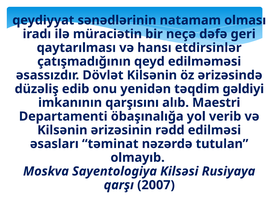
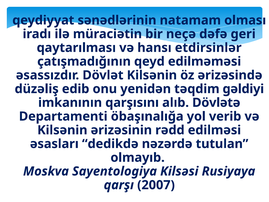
Maestri: Maestri -> Dövlətə (216, 103)
təminat: təminat -> dedikdə (110, 144)
